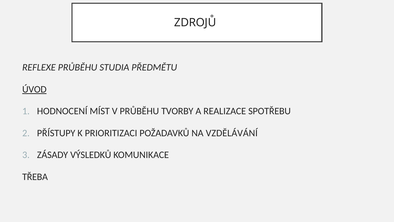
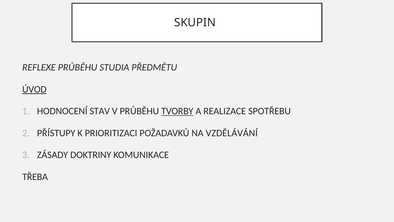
ZDROJŮ: ZDROJŮ -> SKUPIN (195, 22)
MÍST: MÍST -> STAV (100, 111)
TVORBY underline: none -> present (177, 111)
VÝSLEDKŮ: VÝSLEDKŮ -> DOKTRINY (91, 155)
